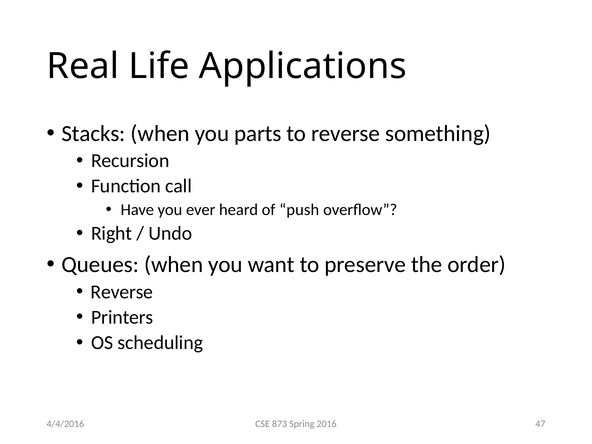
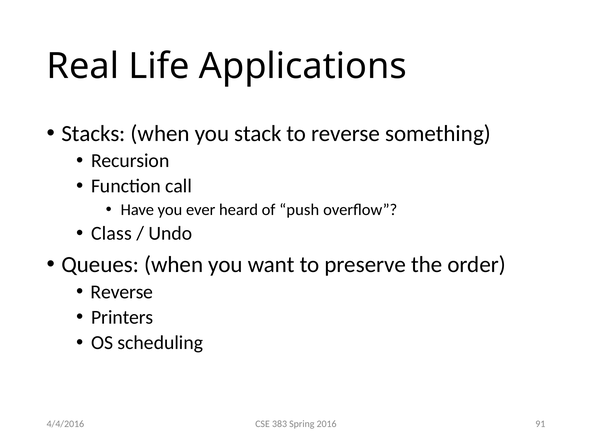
parts: parts -> stack (258, 133)
Right: Right -> Class (111, 233)
873: 873 -> 383 (280, 424)
47: 47 -> 91 (540, 424)
